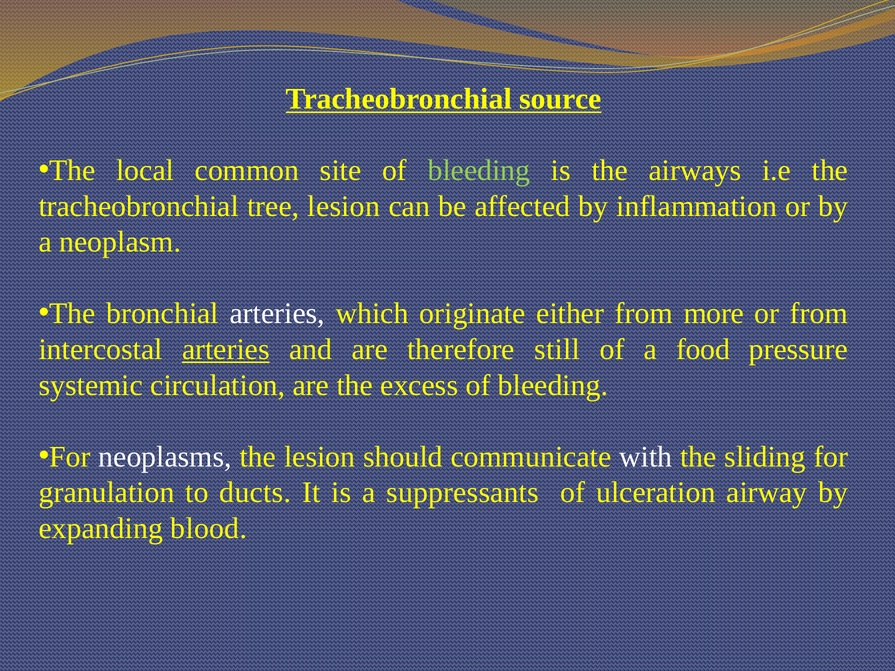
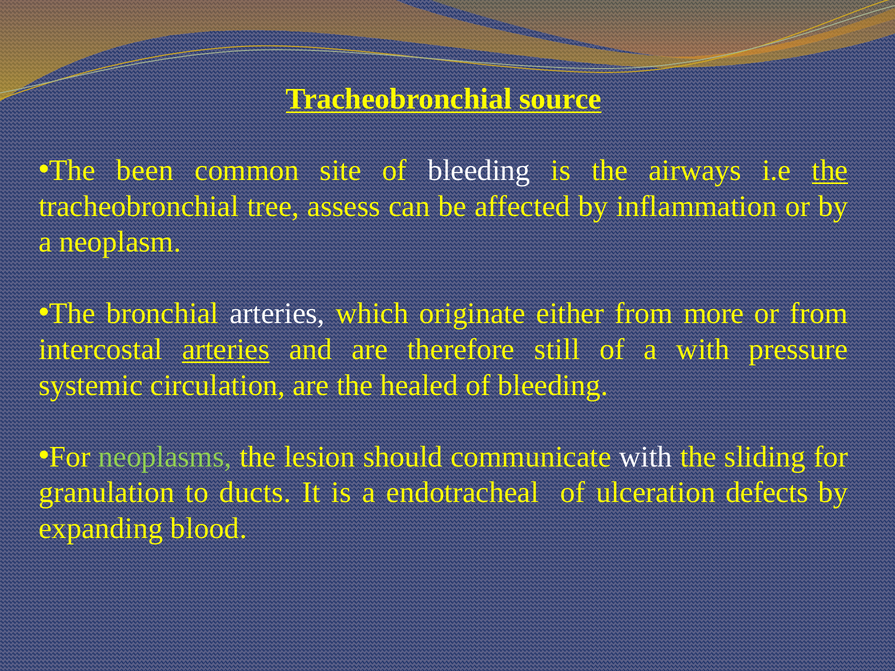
local: local -> been (145, 171)
bleeding colour: light green -> white (479, 171)
the underline: none -> present (830, 171)
tree lesion: lesion -> assess (344, 206)
a food: food -> with (703, 350)
excess: excess -> healed (419, 385)
neoplasms colour: white -> light green (165, 457)
suppressants: suppressants -> endotracheal (463, 493)
airway: airway -> defects (767, 493)
